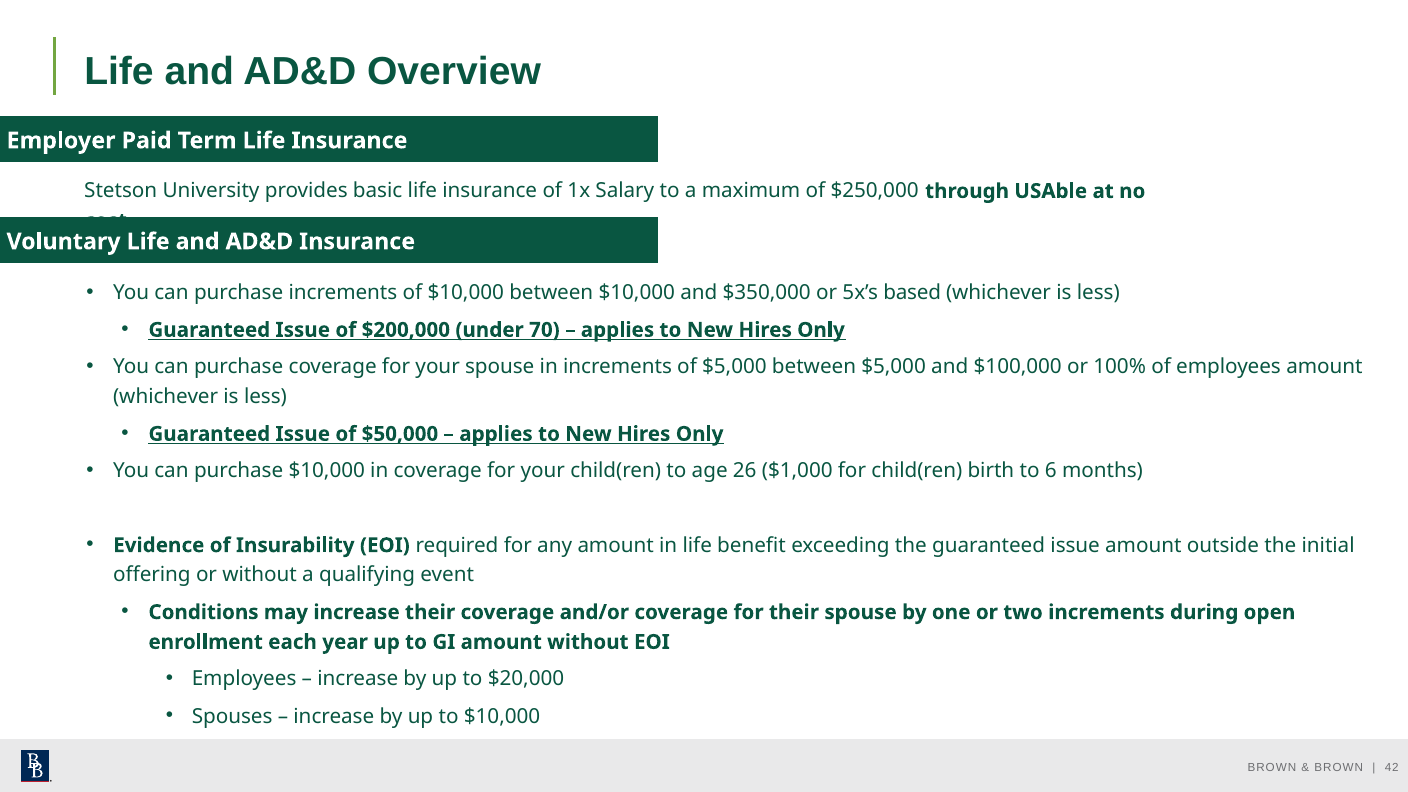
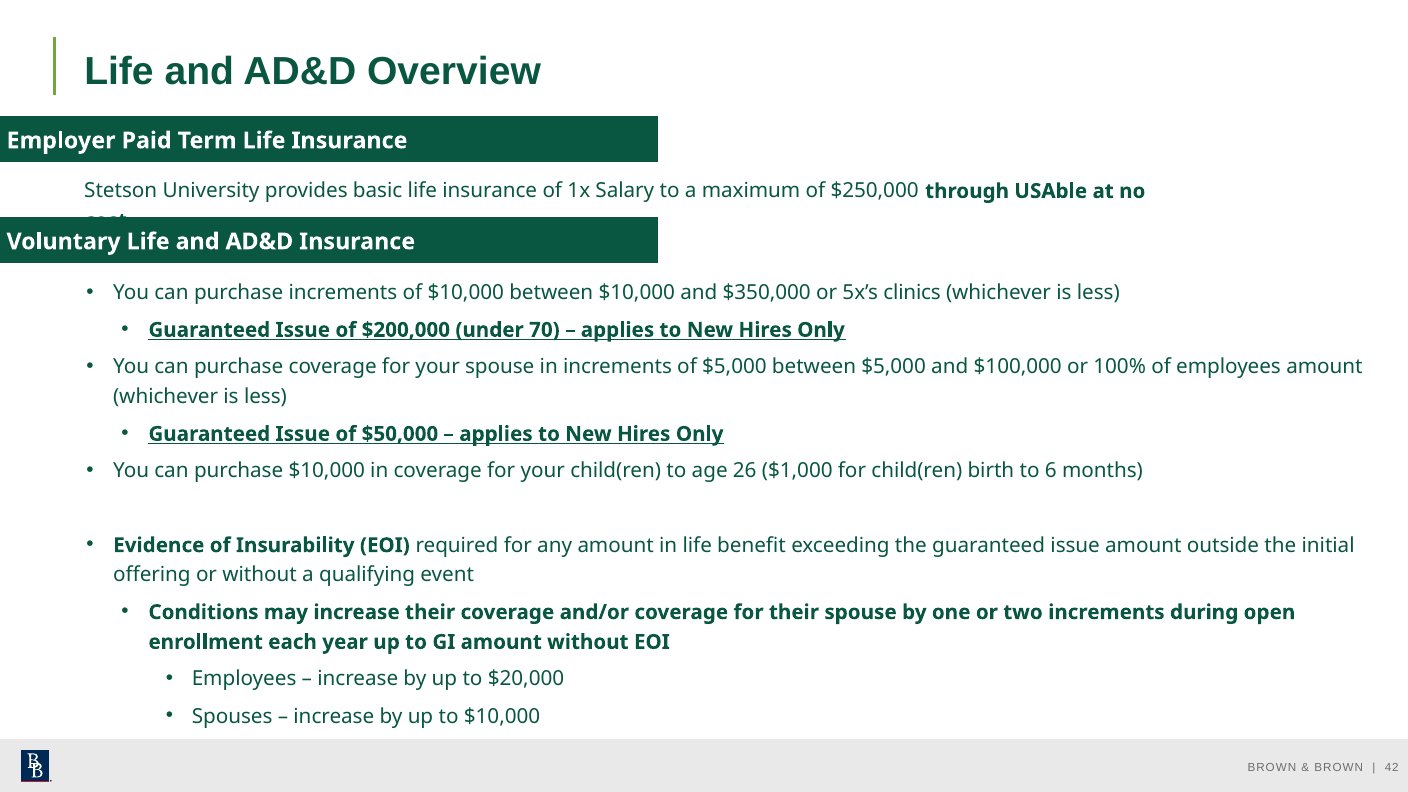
based: based -> clinics (912, 293)
